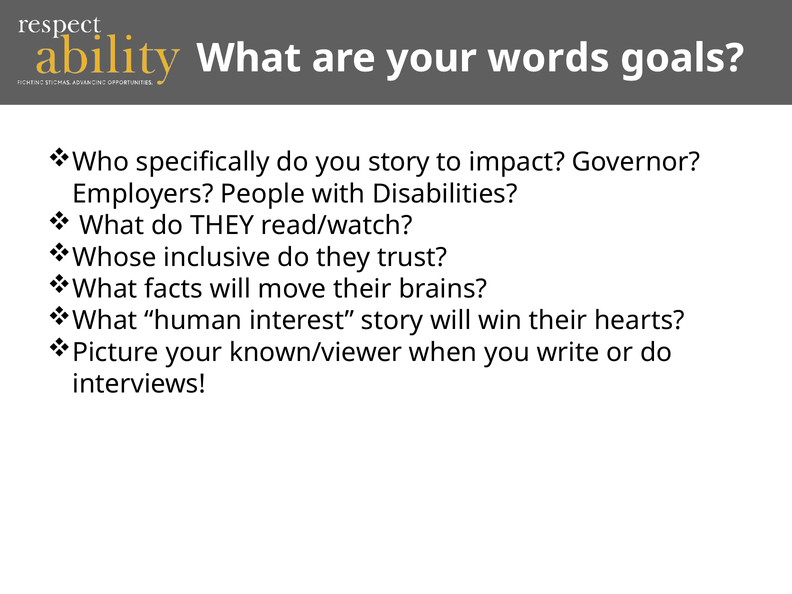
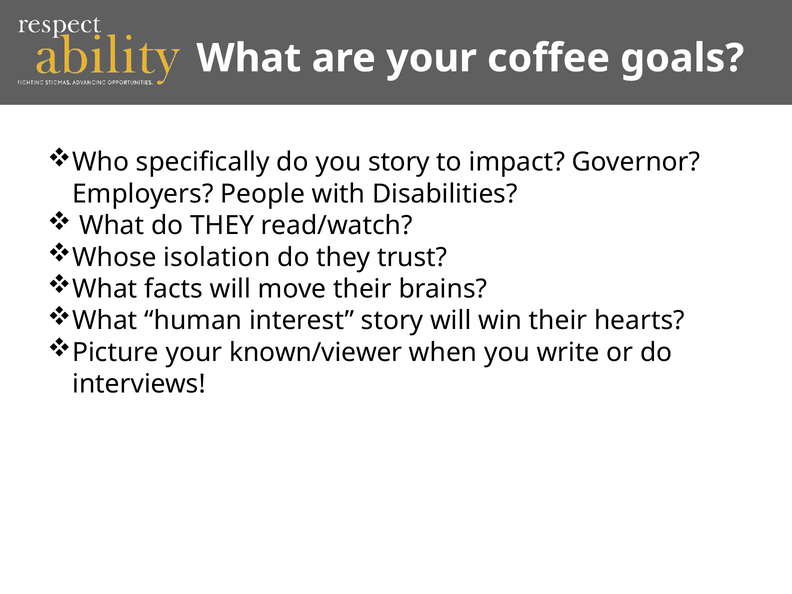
words: words -> coffee (549, 58)
inclusive: inclusive -> isolation (217, 257)
